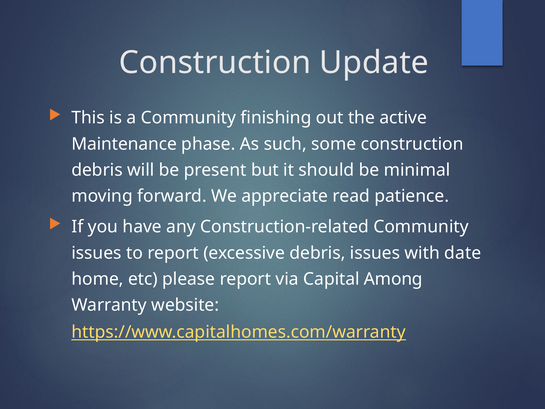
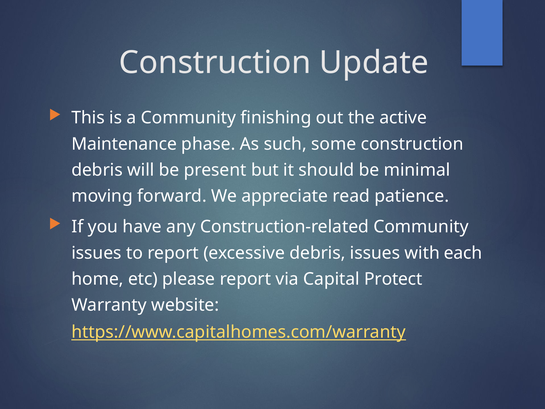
date: date -> each (463, 253)
Among: Among -> Protect (393, 279)
